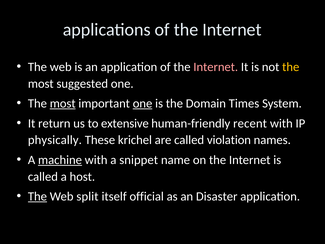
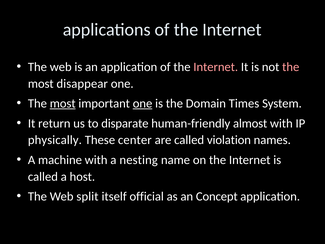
the colour: yellow -> pink (291, 67)
suggested: suggested -> disappear (82, 84)
extensive: extensive -> disparate (125, 123)
recent: recent -> almost (250, 123)
krichel: krichel -> center (135, 140)
machine underline: present -> none (60, 160)
snippet: snippet -> nesting (139, 160)
The underline: present -> none (37, 196)
Disaster: Disaster -> Concept (217, 196)
